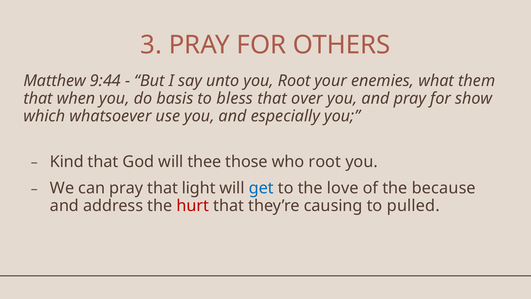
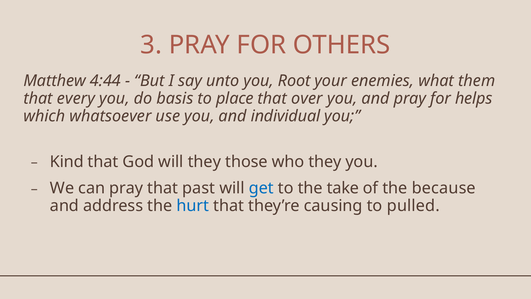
9:44: 9:44 -> 4:44 (105, 81)
when: when -> every (76, 98)
bless: bless -> place (235, 98)
show: show -> helps (474, 98)
especially: especially -> individual (286, 116)
will thee: thee -> they (204, 162)
who root: root -> they (325, 162)
light: light -> past (199, 188)
love: love -> take (343, 188)
hurt colour: red -> blue (193, 205)
